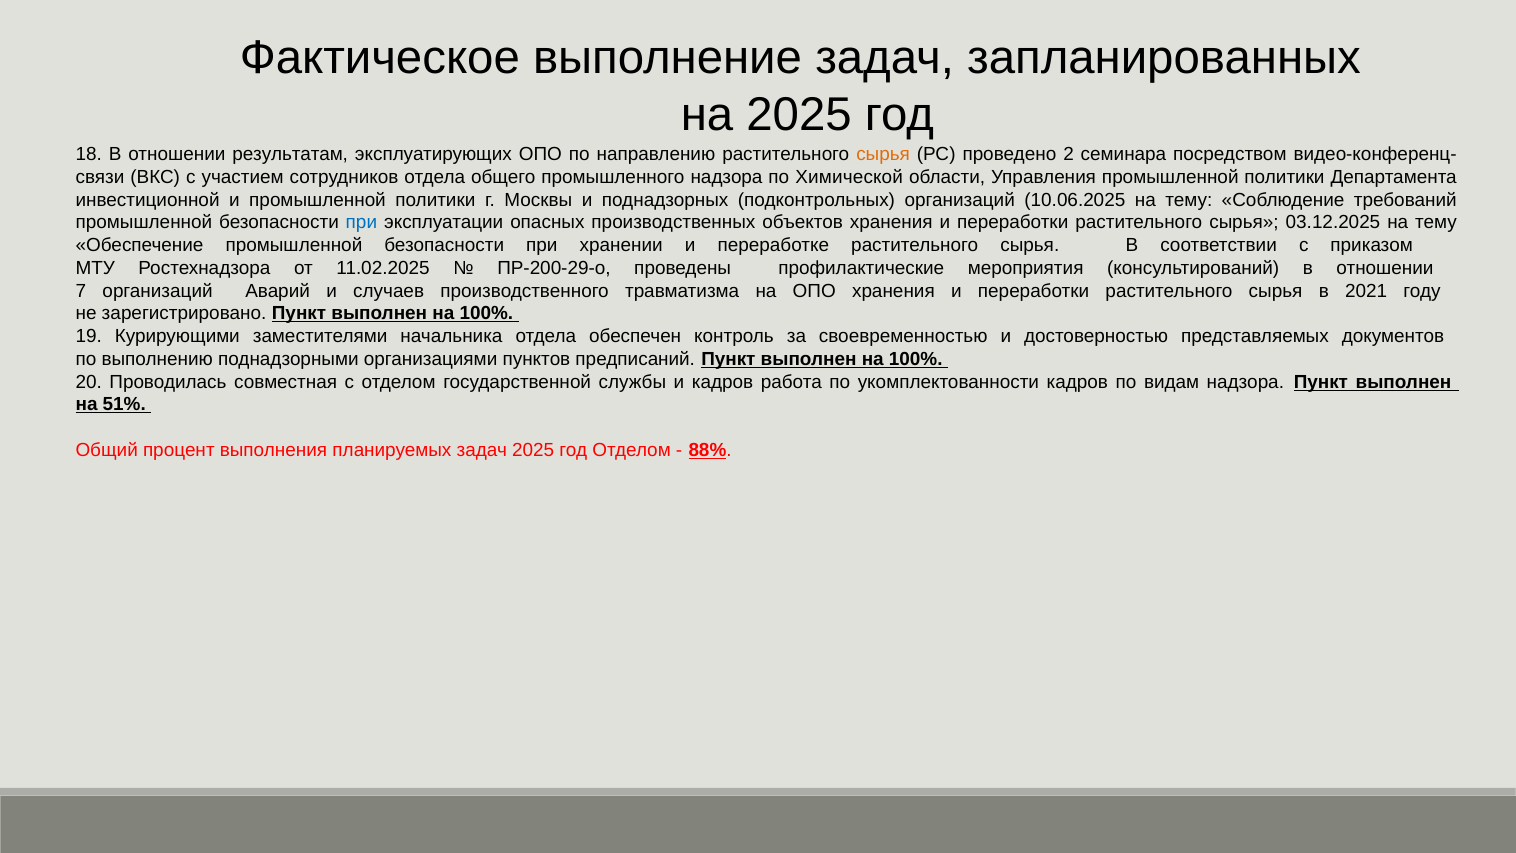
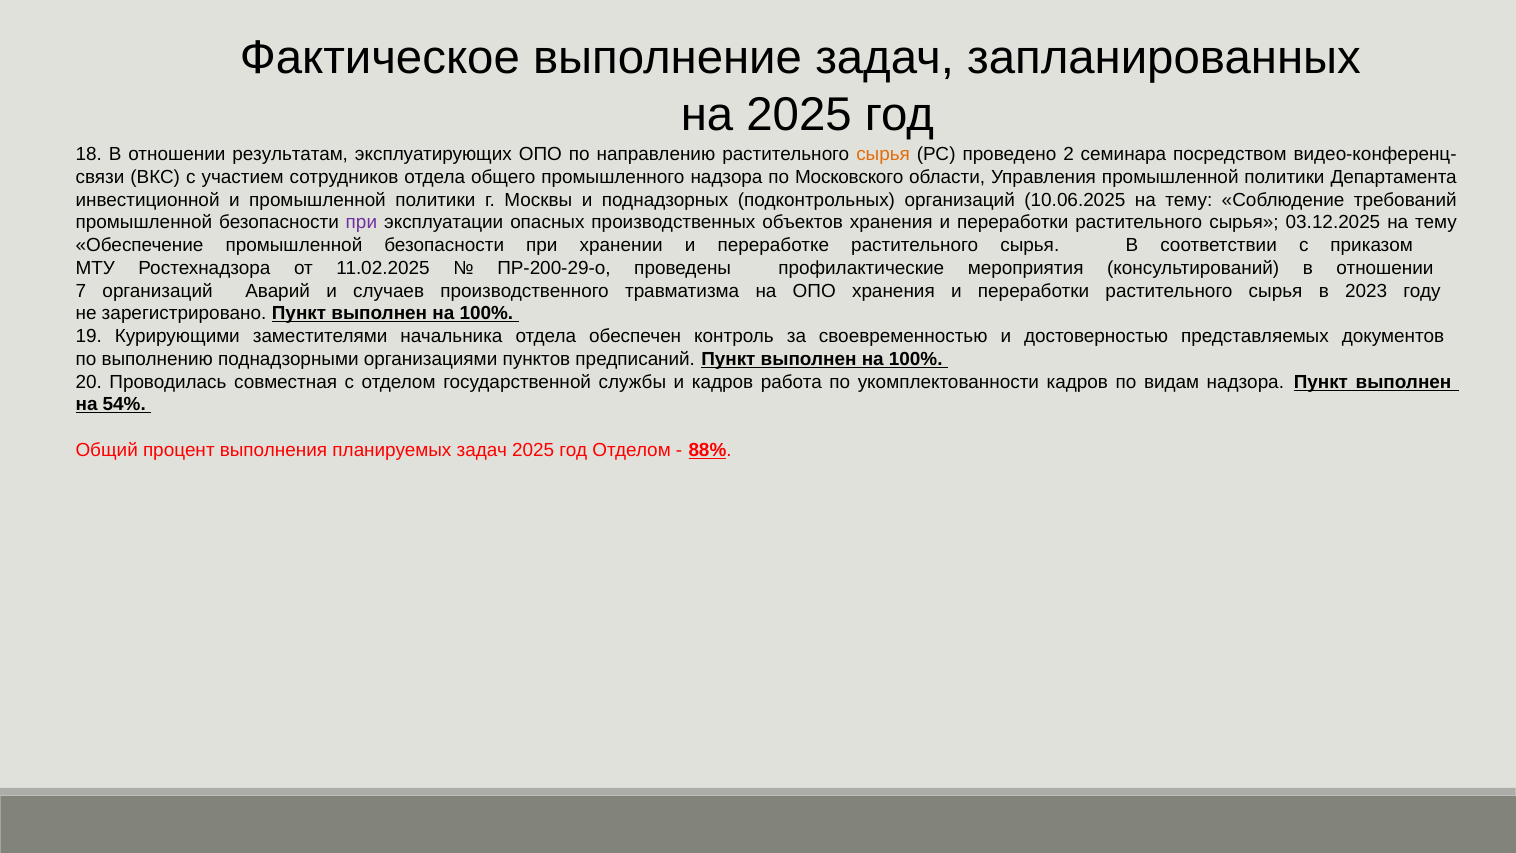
Химической: Химической -> Московского (849, 177)
при colour: blue -> purple (361, 223)
2021: 2021 -> 2023 (1366, 291)
51%: 51% -> 54% (124, 404)
